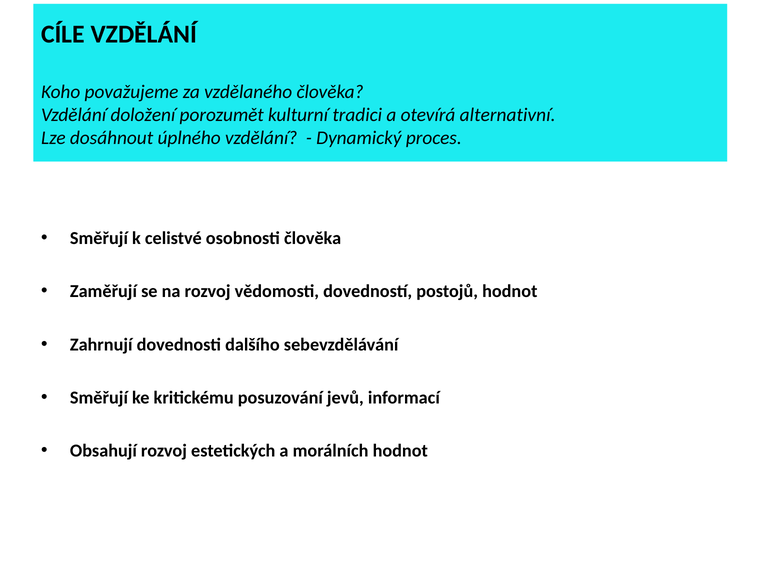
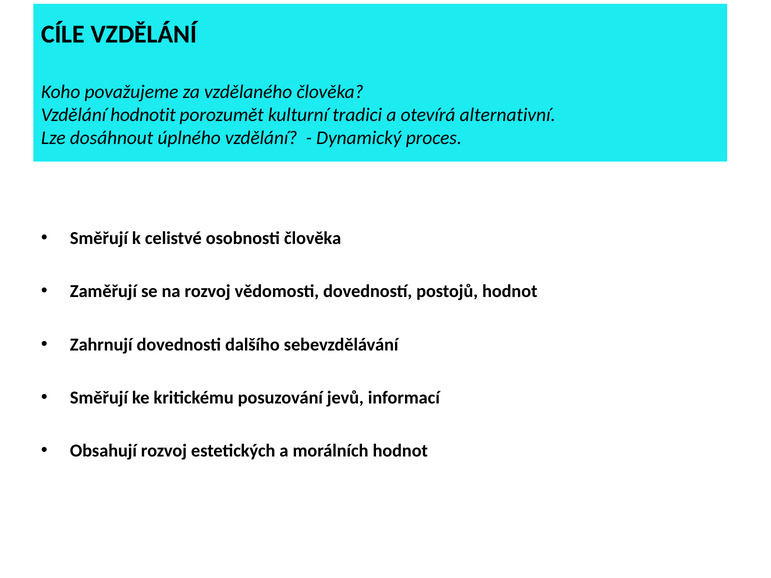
doložení: doložení -> hodnotit (143, 115)
